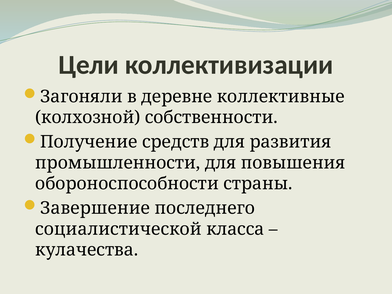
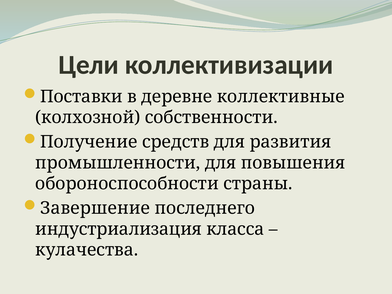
Загоняли: Загоняли -> Поставки (81, 97)
социалистической: социалистической -> индустриализация (119, 229)
